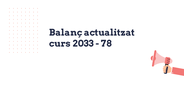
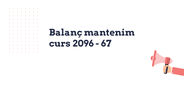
actualitzat: actualitzat -> mantenim (109, 33)
2033: 2033 -> 2096 (83, 44)
78: 78 -> 67 (106, 44)
